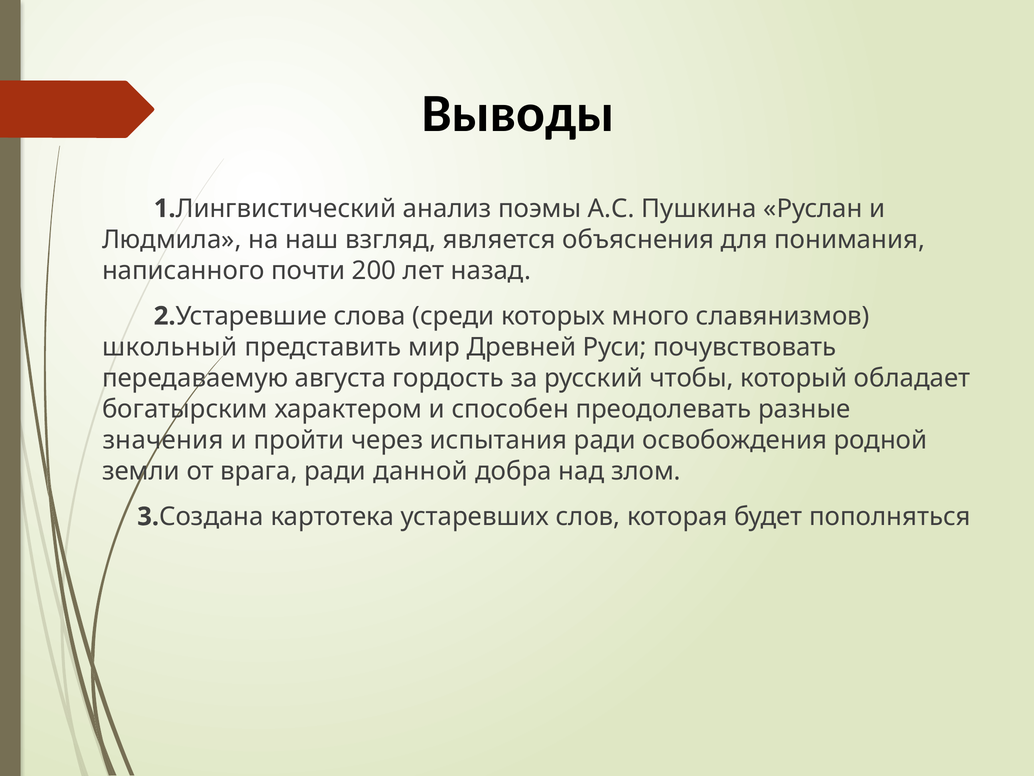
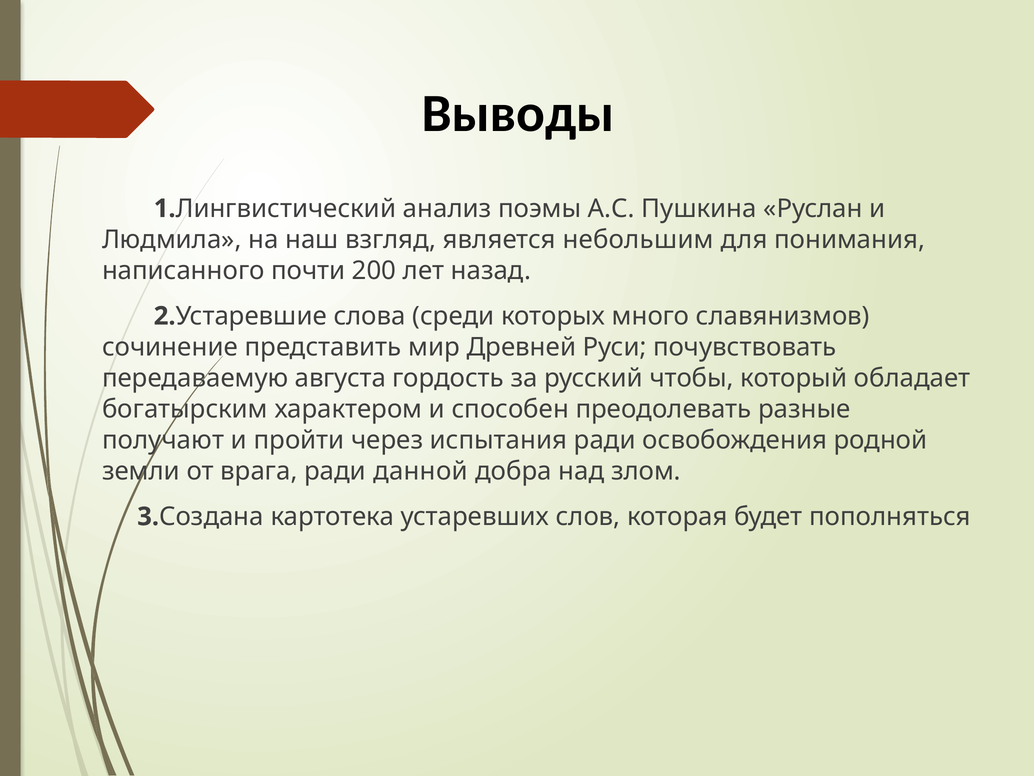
объяснения: объяснения -> небольшим (638, 239)
школьный: школьный -> сочинение (170, 347)
значения: значения -> получают (163, 440)
